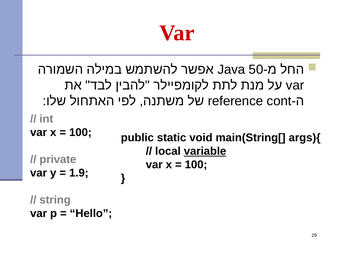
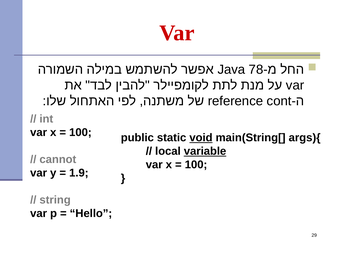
50: 50 -> 78 (256, 69)
void underline: none -> present (201, 138)
private: private -> cannot (58, 159)
